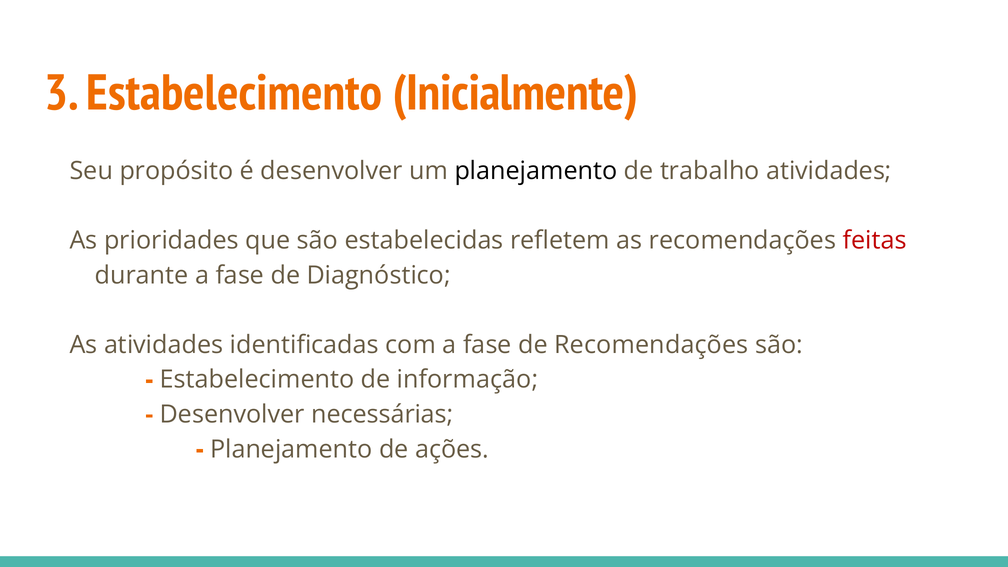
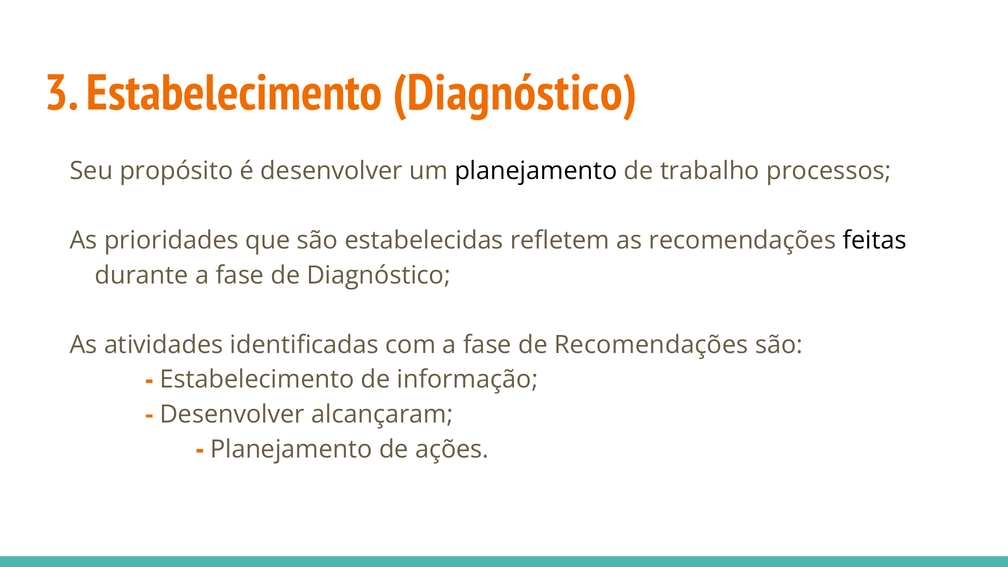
Estabelecimento Inicialmente: Inicialmente -> Diagnóstico (515, 93)
trabalho atividades: atividades -> processos (829, 171)
feitas colour: red -> black (875, 241)
necessárias: necessárias -> alcançaram (382, 414)
